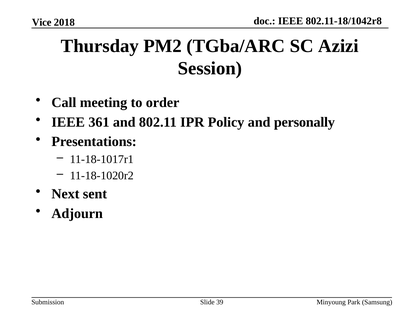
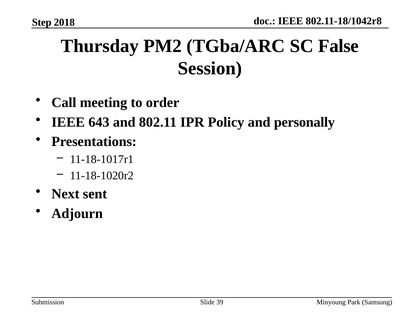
Vice: Vice -> Step (42, 22)
Azizi: Azizi -> False (339, 46)
361: 361 -> 643 (99, 122)
